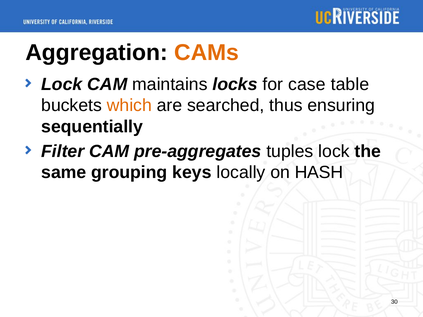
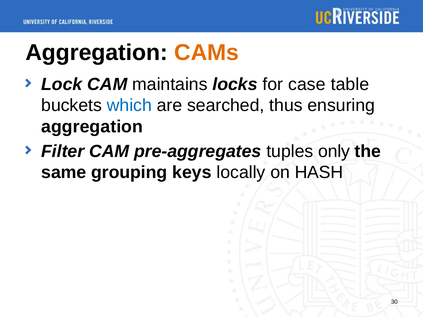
which colour: orange -> blue (129, 106)
sequentially: sequentially -> aggregation (92, 127)
tuples lock: lock -> only (334, 151)
